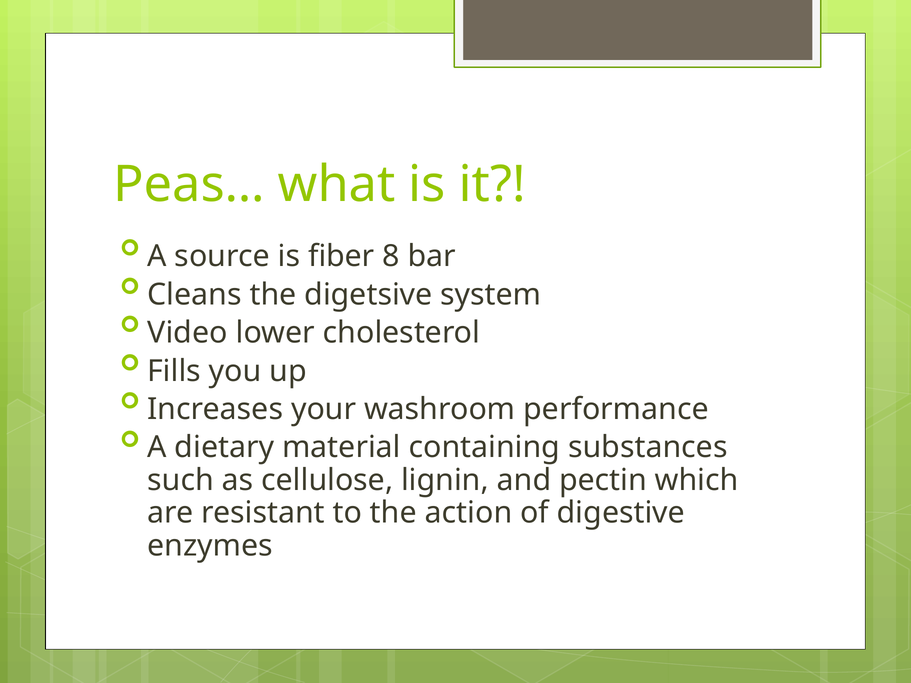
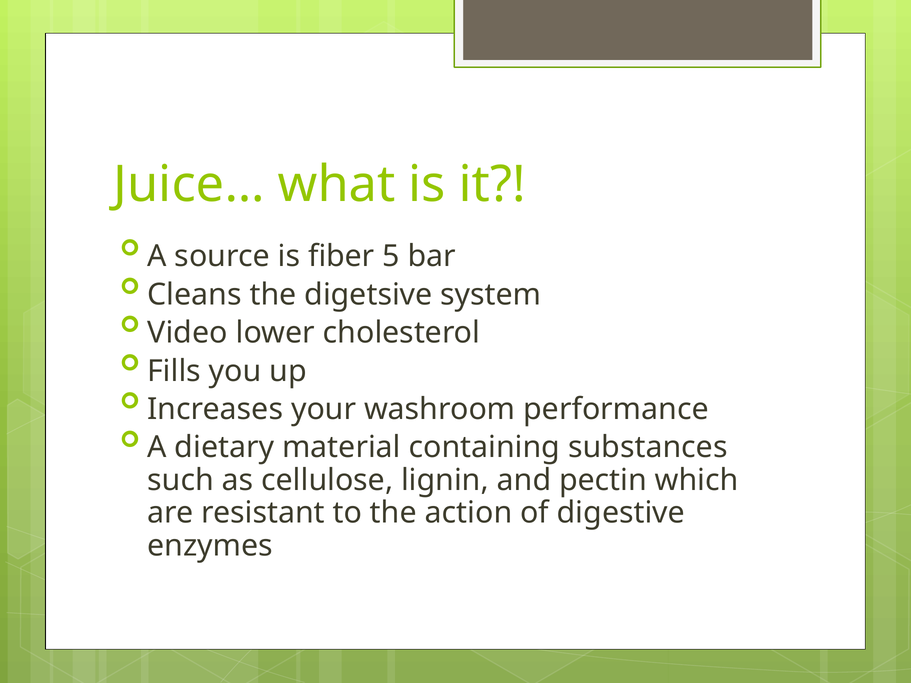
Peas…: Peas… -> Juice… (189, 185)
8: 8 -> 5 (391, 256)
